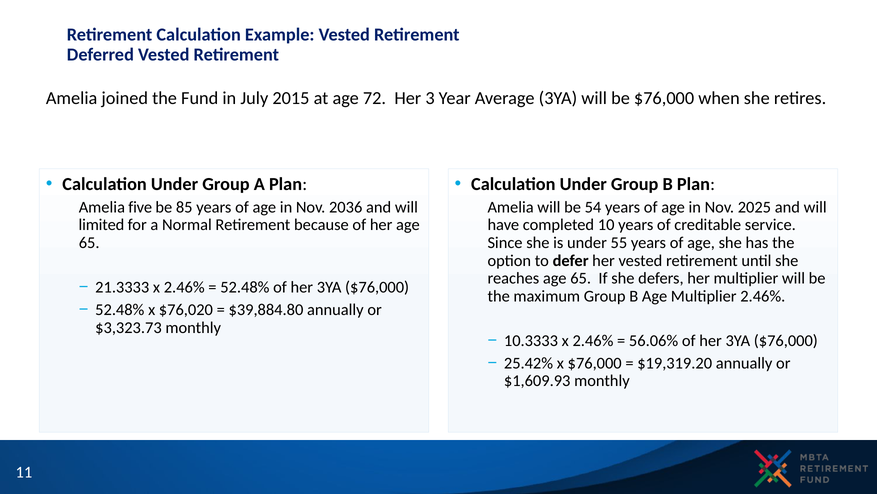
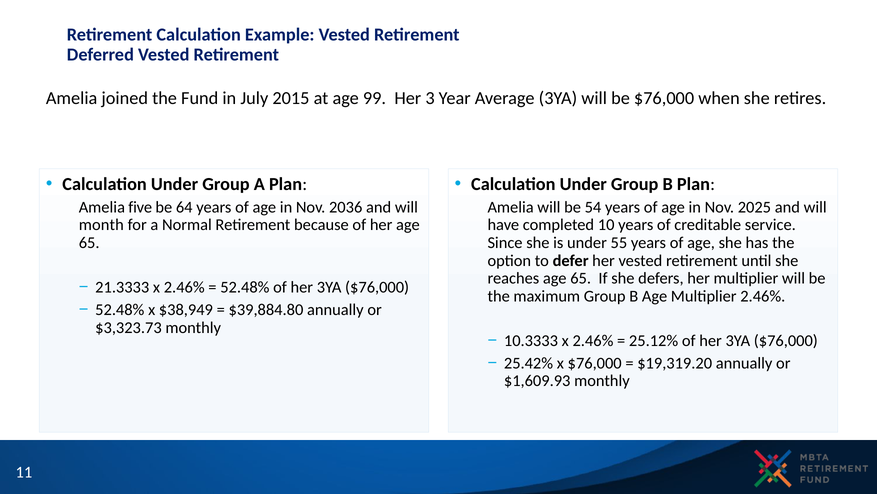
72: 72 -> 99 (375, 98)
85: 85 -> 64 (184, 207)
limited: limited -> month (101, 225)
$76,020: $76,020 -> $38,949 (186, 309)
56.06%: 56.06% -> 25.12% (654, 340)
